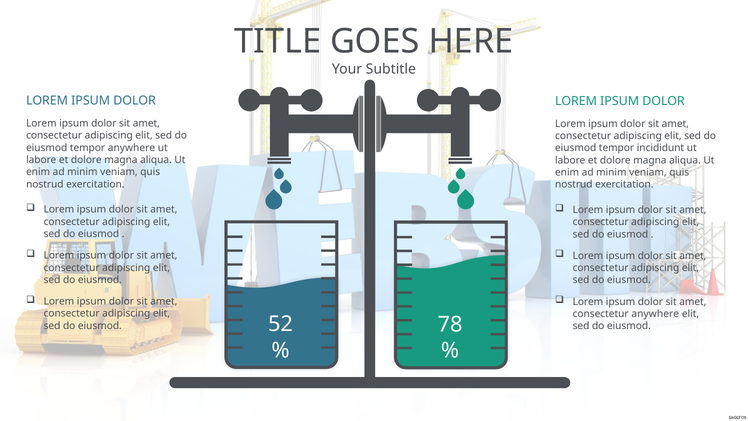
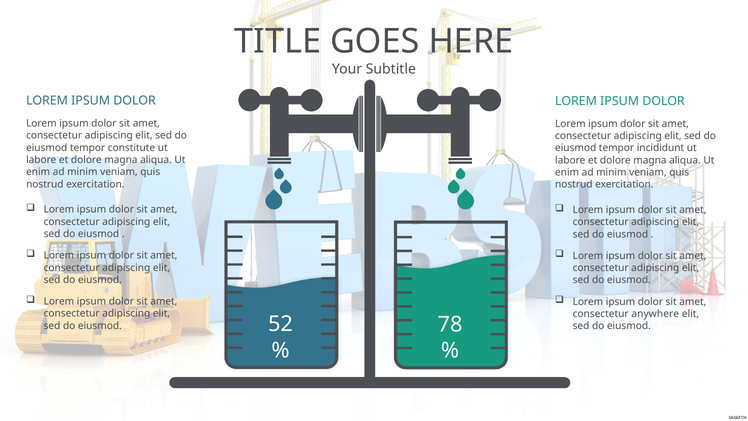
tempor anywhere: anywhere -> constitute (131, 148)
